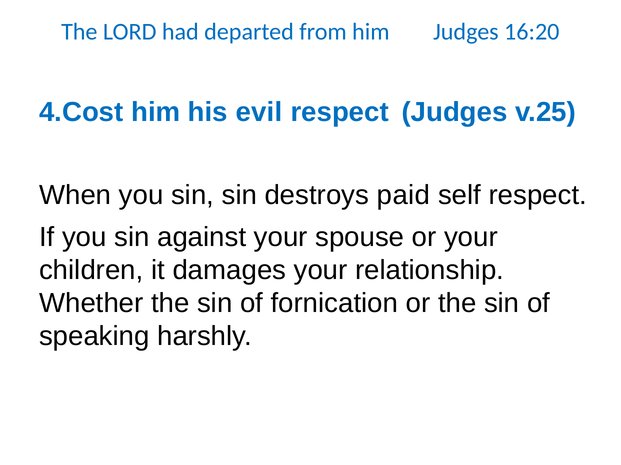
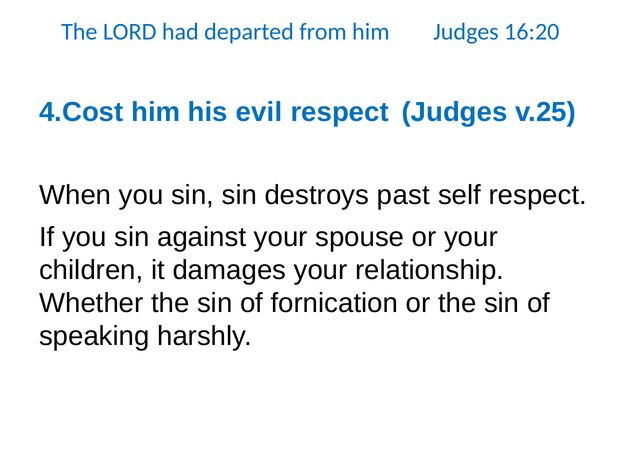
paid: paid -> past (403, 196)
